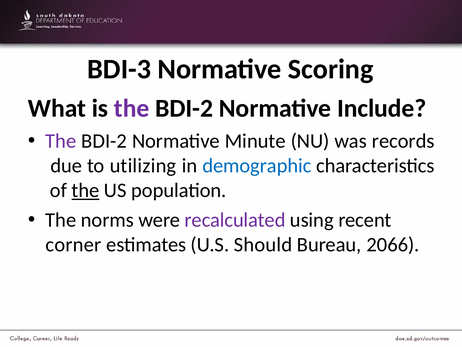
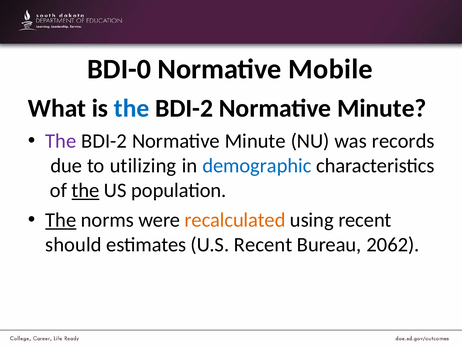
BDI-3: BDI-3 -> BDI-0 (119, 69)
Scoring: Scoring -> Mobile (331, 69)
the colour: purple -> blue (132, 108)
Include: Include -> Minute (382, 108)
The underline: none -> present (61, 220)
recalculated colour: purple -> orange (235, 220)
corner: corner -> should (73, 244)
U.S Should: Should -> Recent (263, 244)
2066: 2066 -> 2062 (393, 244)
